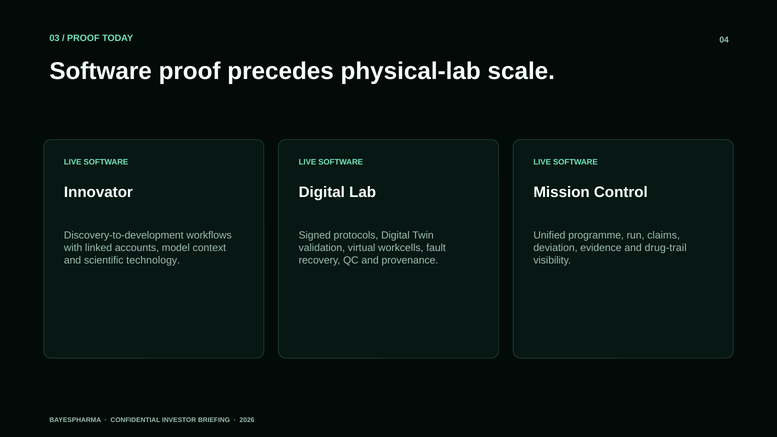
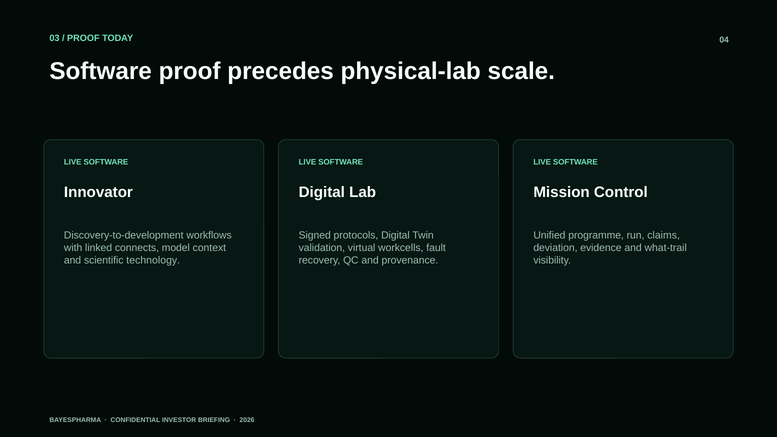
accounts: accounts -> connects (137, 248)
drug-trail: drug-trail -> what-trail (666, 248)
